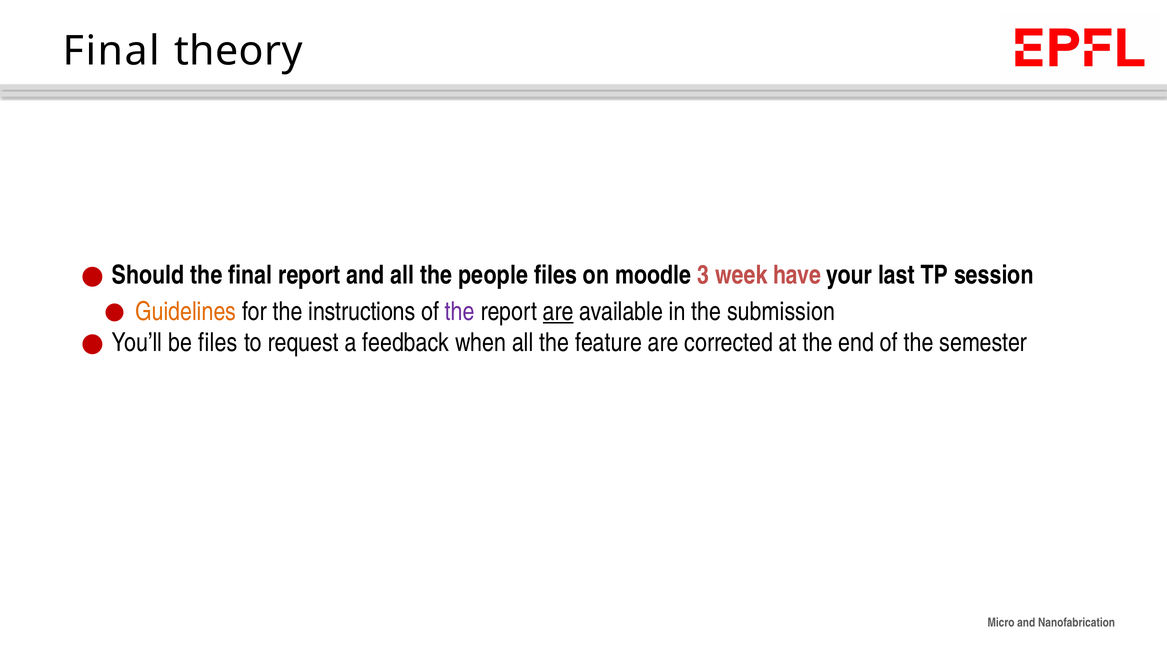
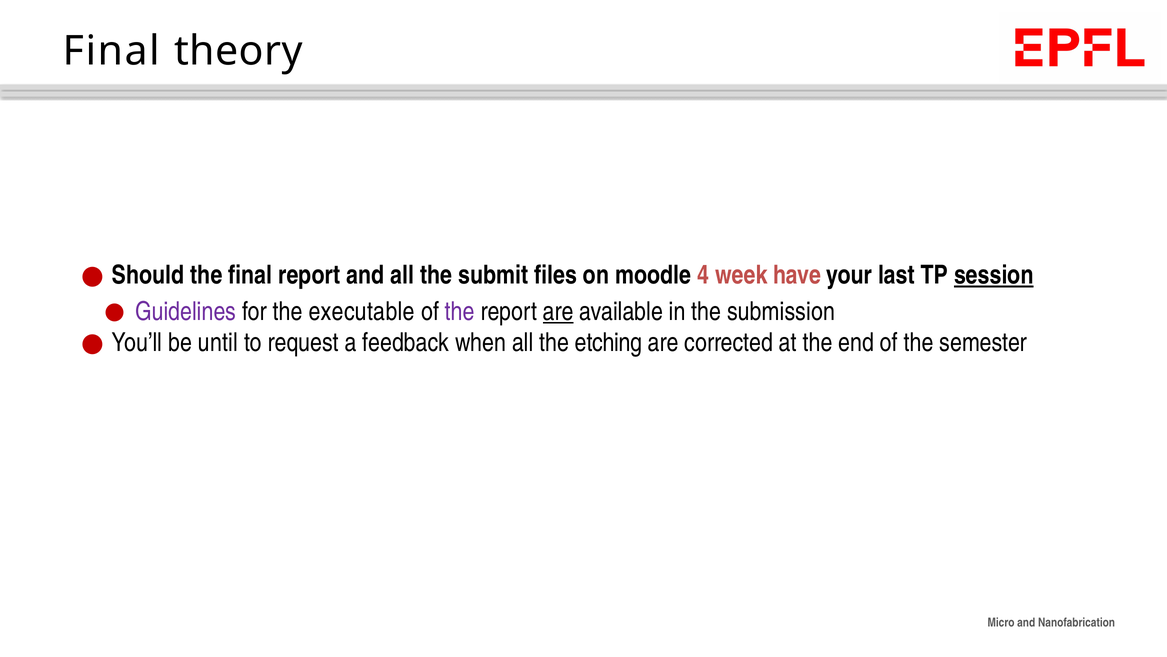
people: people -> submit (493, 275)
3: 3 -> 4 (703, 275)
session underline: none -> present (994, 275)
Guidelines colour: orange -> purple (186, 311)
instructions: instructions -> executable (362, 311)
be files: files -> until (218, 342)
feature: feature -> etching (609, 342)
